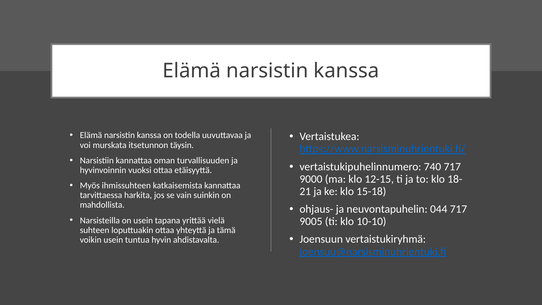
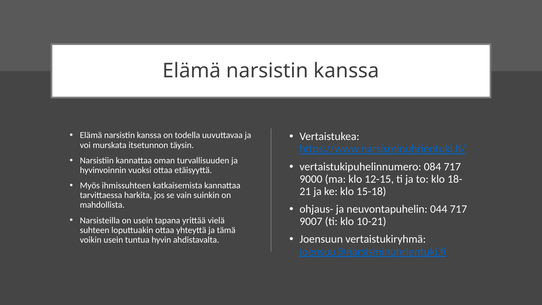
740: 740 -> 084 (432, 167)
9005: 9005 -> 9007 (311, 221)
10-10: 10-10 -> 10-21 (371, 221)
